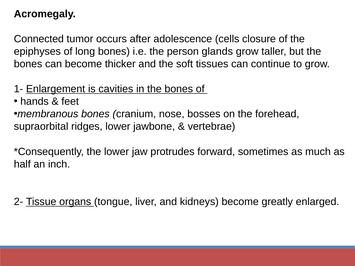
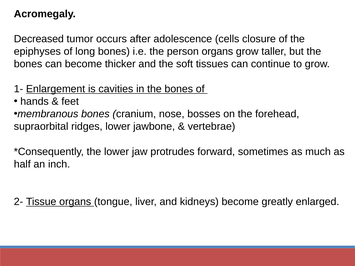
Connected: Connected -> Decreased (39, 39)
person glands: glands -> organs (217, 51)
